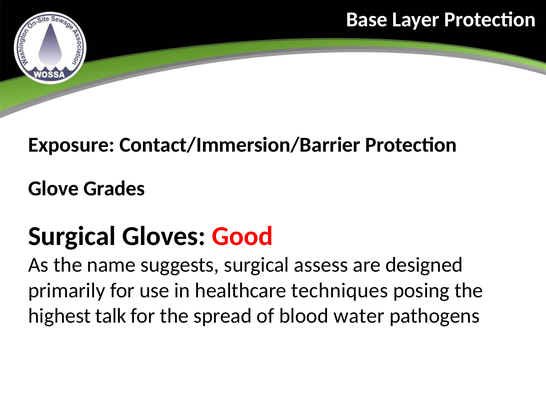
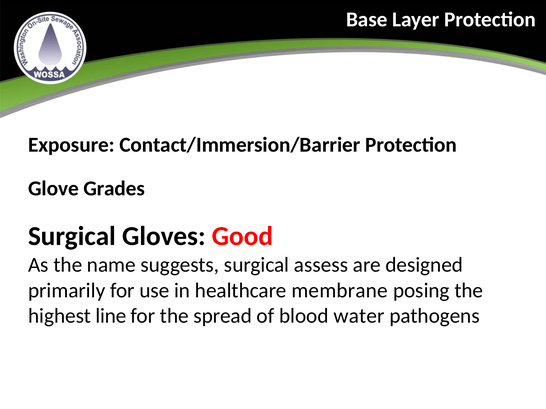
techniques: techniques -> membrane (340, 291)
talk: talk -> line (111, 316)
